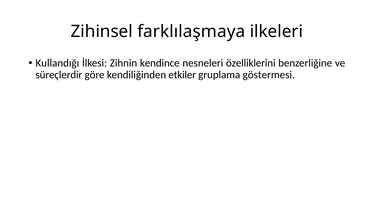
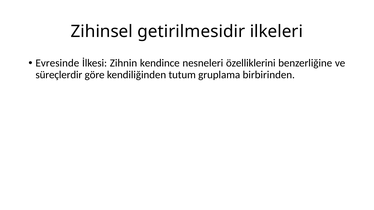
farklılaşmaya: farklılaşmaya -> getirilmesidir (191, 31)
Kullandığı: Kullandığı -> Evresinde (57, 63)
etkiler: etkiler -> tutum (182, 75)
göstermesi: göstermesi -> birbirinden (269, 75)
